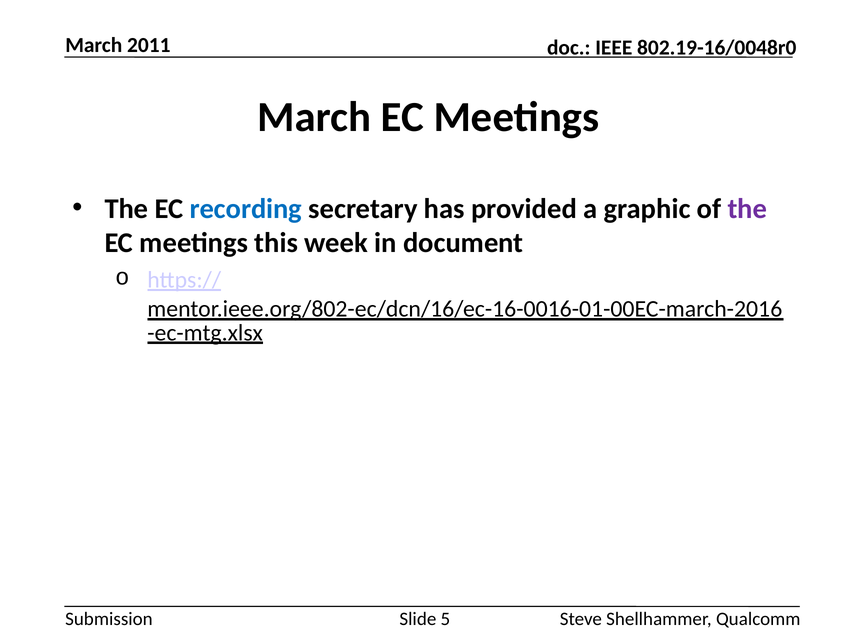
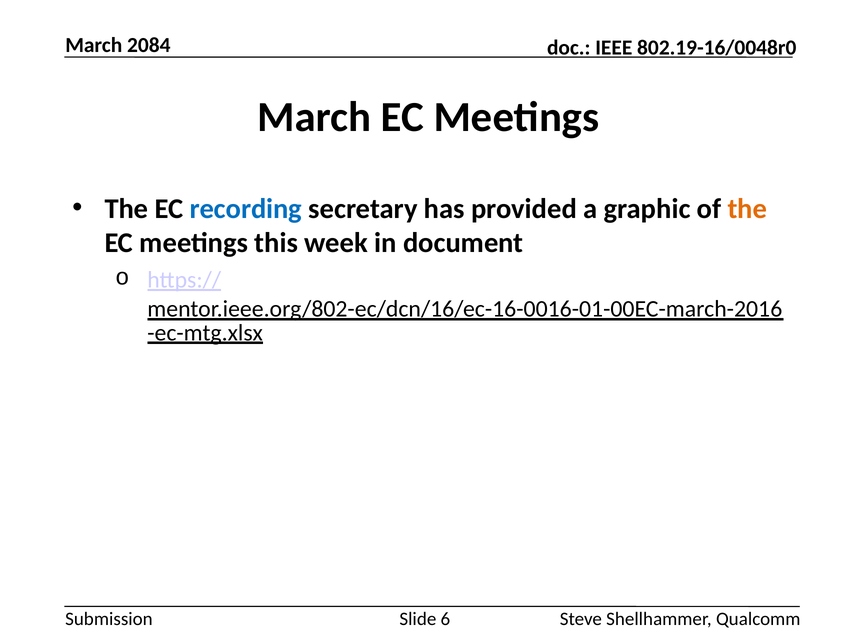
2011: 2011 -> 2084 (149, 45)
the colour: purple -> orange (747, 209)
5: 5 -> 6 (445, 620)
